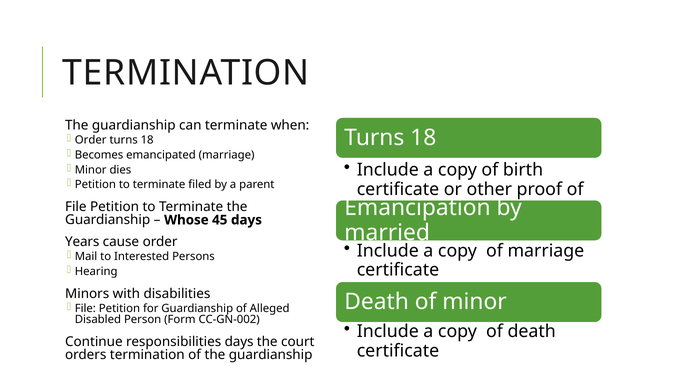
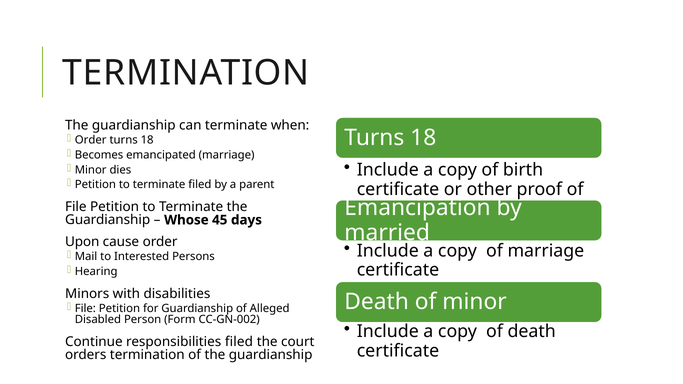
Years: Years -> Upon (82, 242)
responsibilities days: days -> filed (239, 342)
